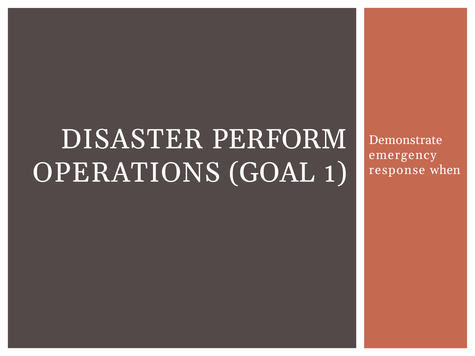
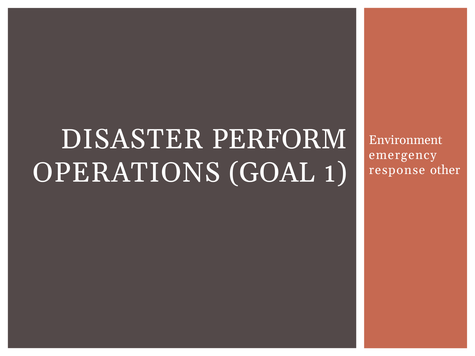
Demonstrate: Demonstrate -> Environment (406, 140)
when: when -> other (445, 170)
